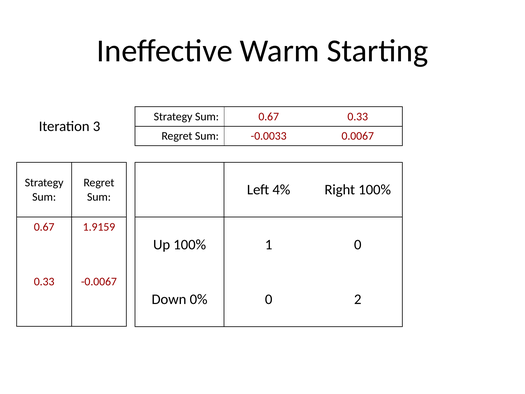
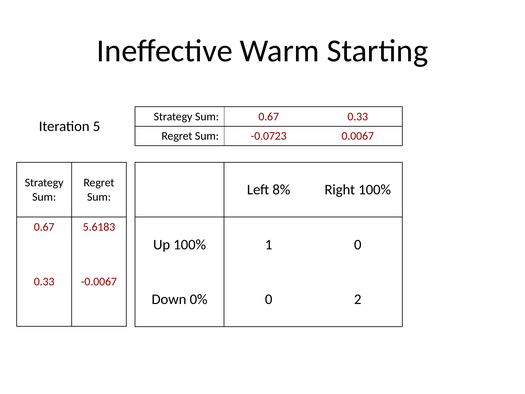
3: 3 -> 5 (97, 126)
-0.0033: -0.0033 -> -0.0723 (269, 136)
4%: 4% -> 8% (281, 190)
1.9159: 1.9159 -> 5.6183 (99, 227)
